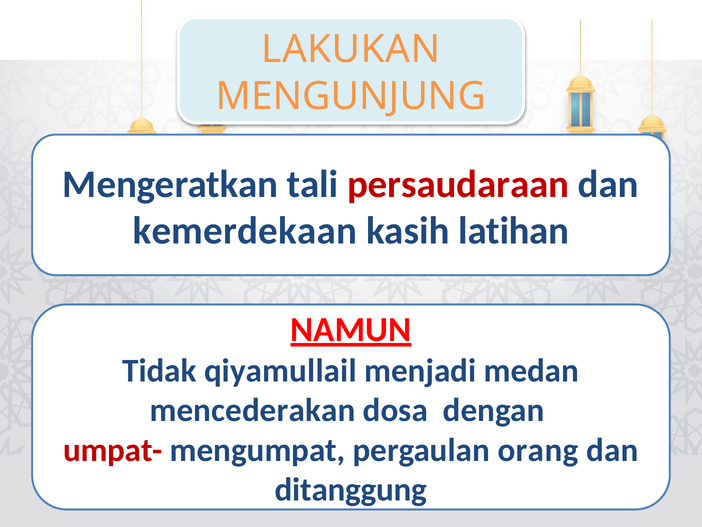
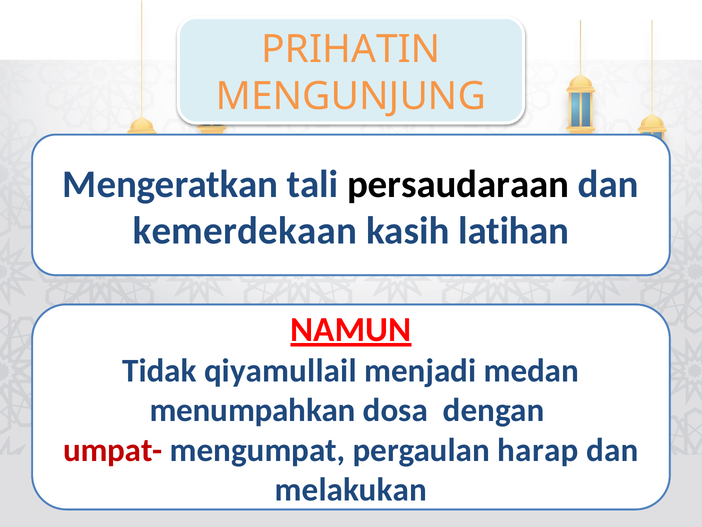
LAKUKAN: LAKUKAN -> PRIHATIN (351, 49)
persaudaraan colour: red -> black (458, 184)
mencederakan: mencederakan -> menumpahkan (253, 410)
orang: orang -> harap (538, 450)
ditanggung: ditanggung -> melakukan (351, 490)
